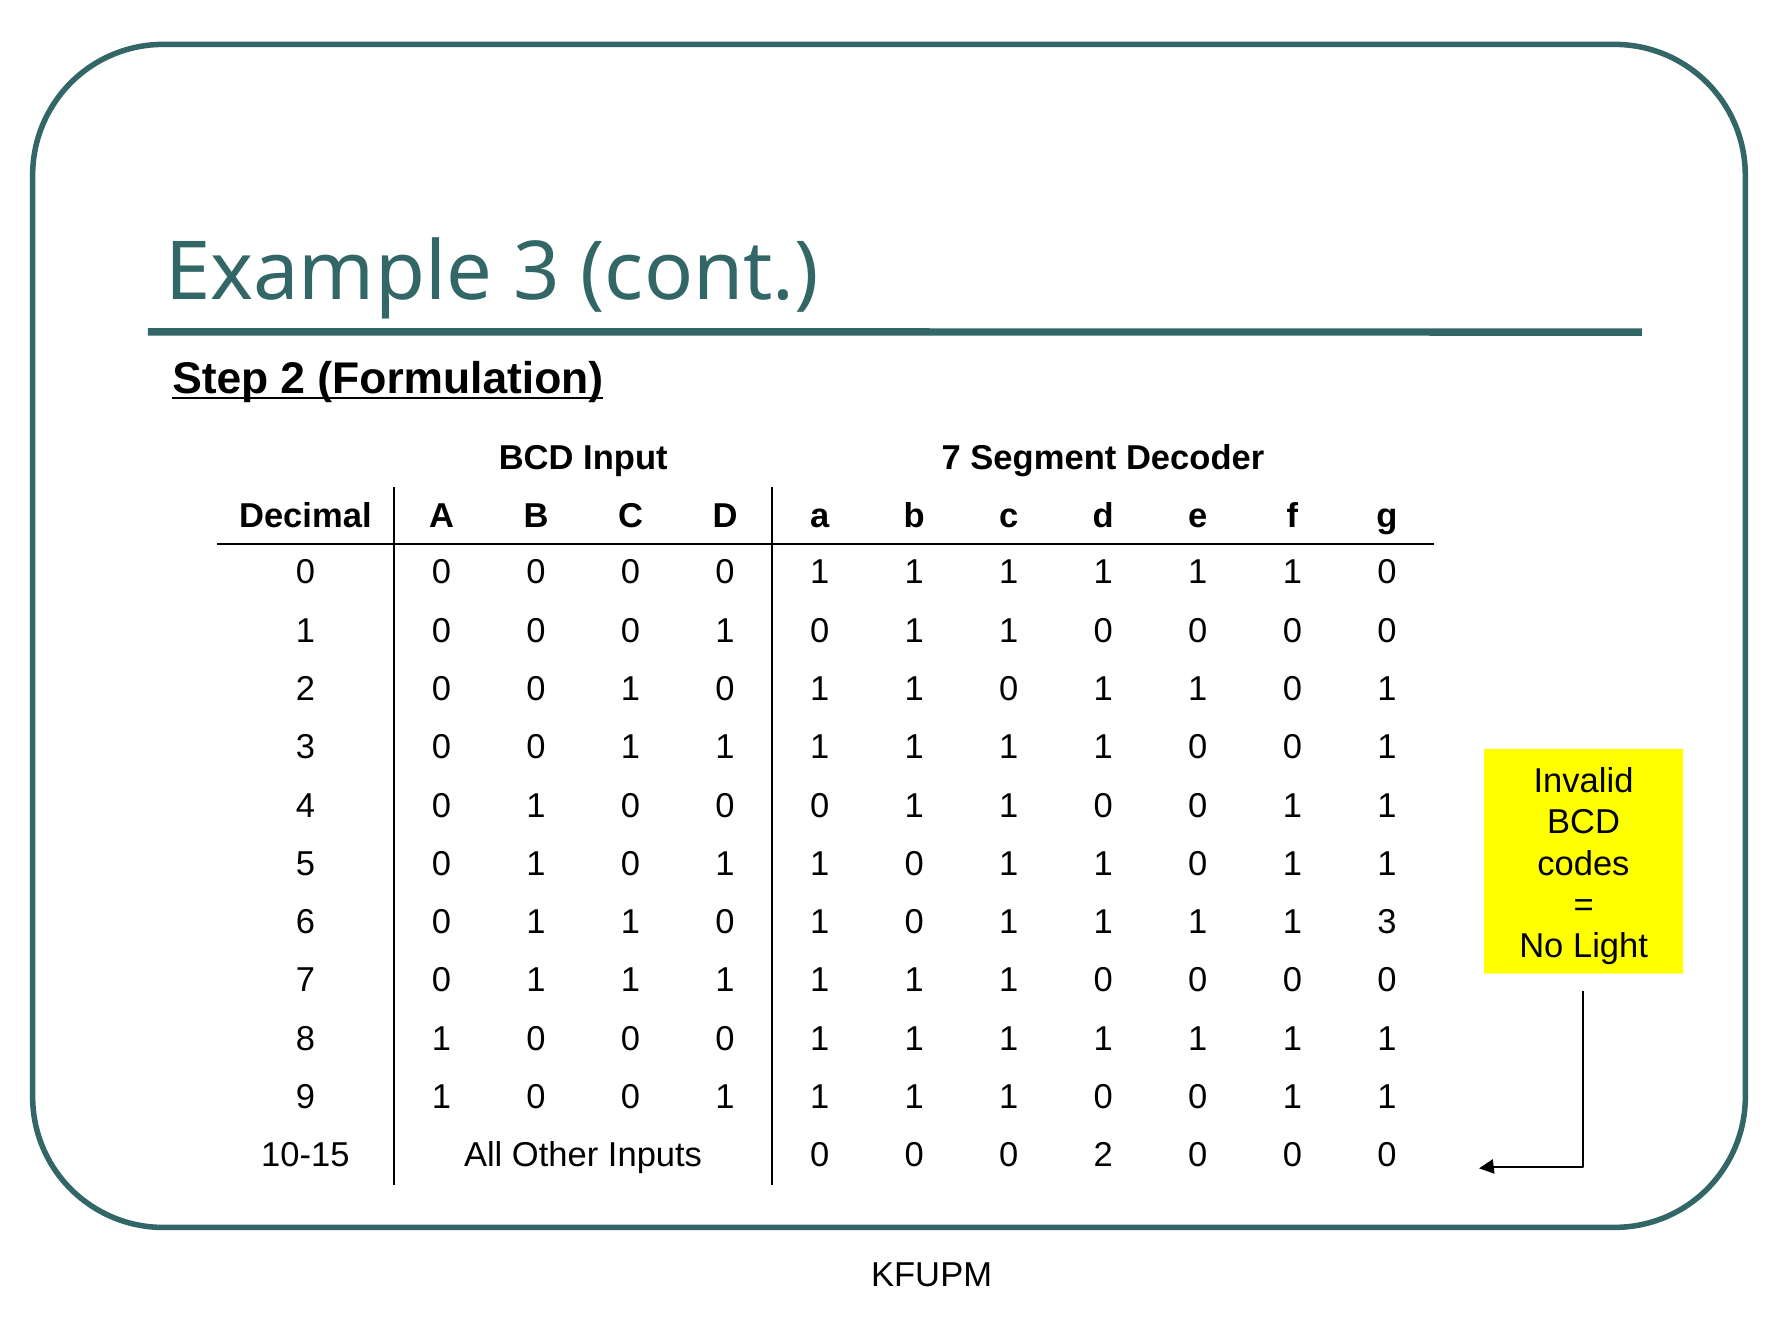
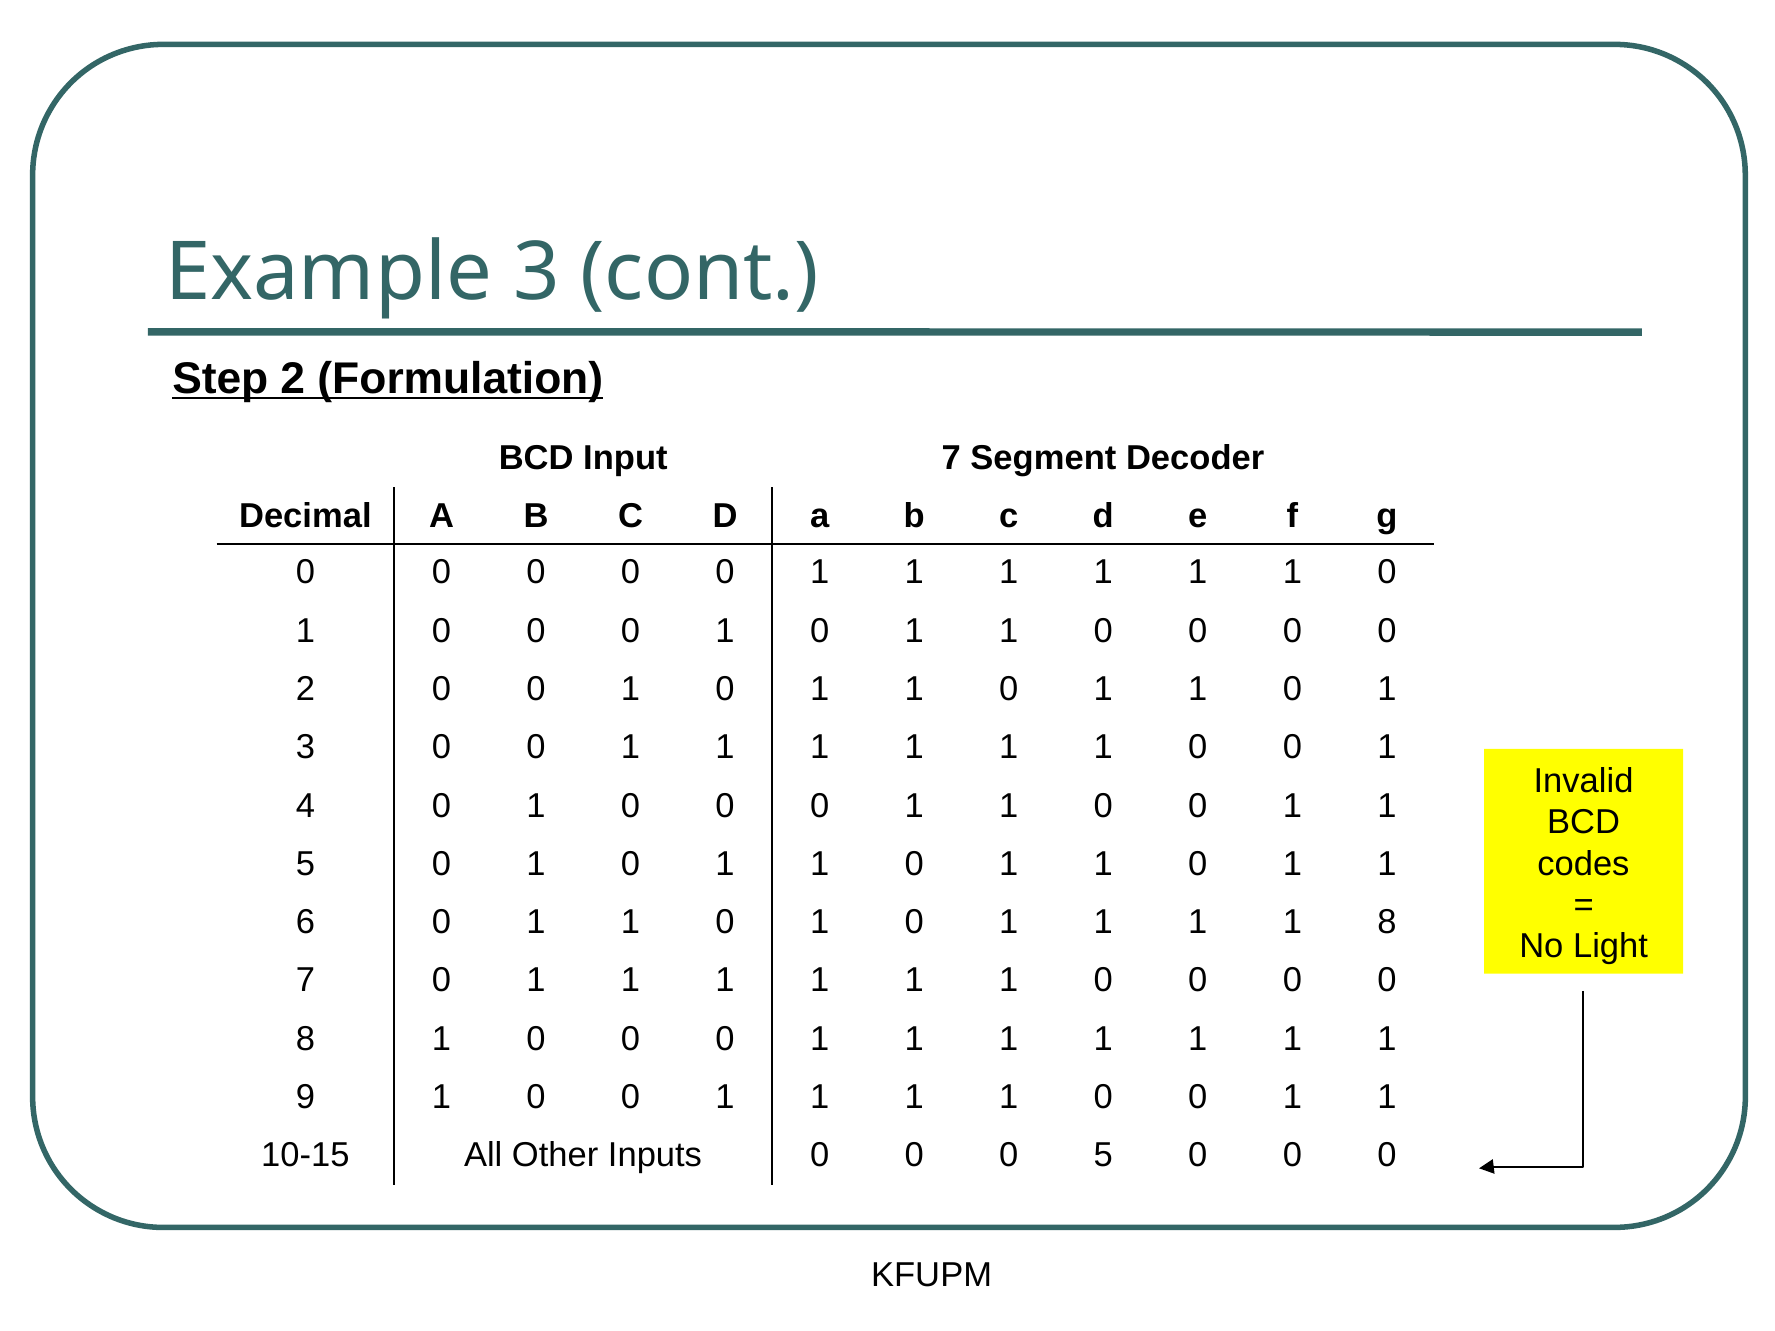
1 1 3: 3 -> 8 (1387, 922)
2: 2 -> 5 (1103, 1155)
